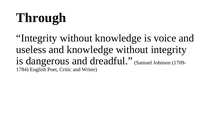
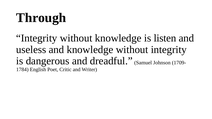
voice: voice -> listen (165, 38)
